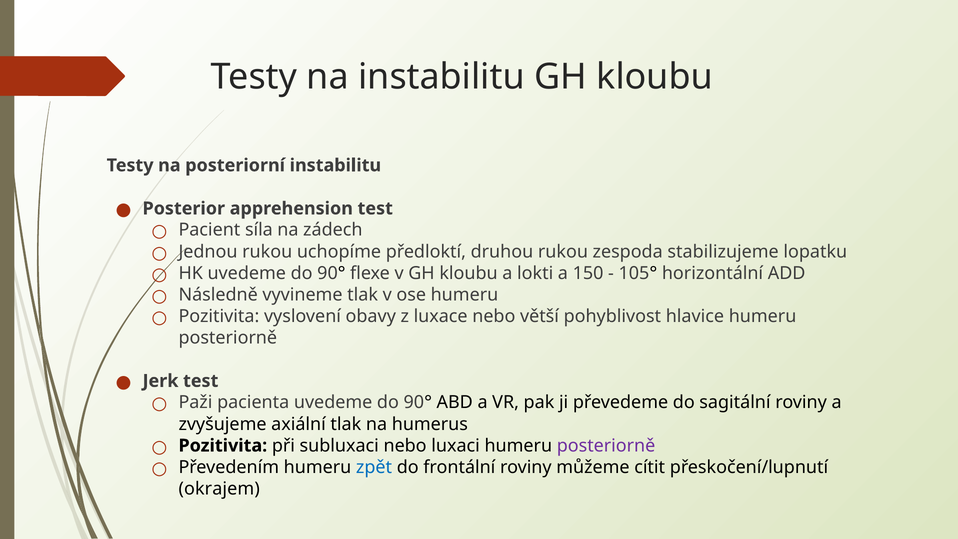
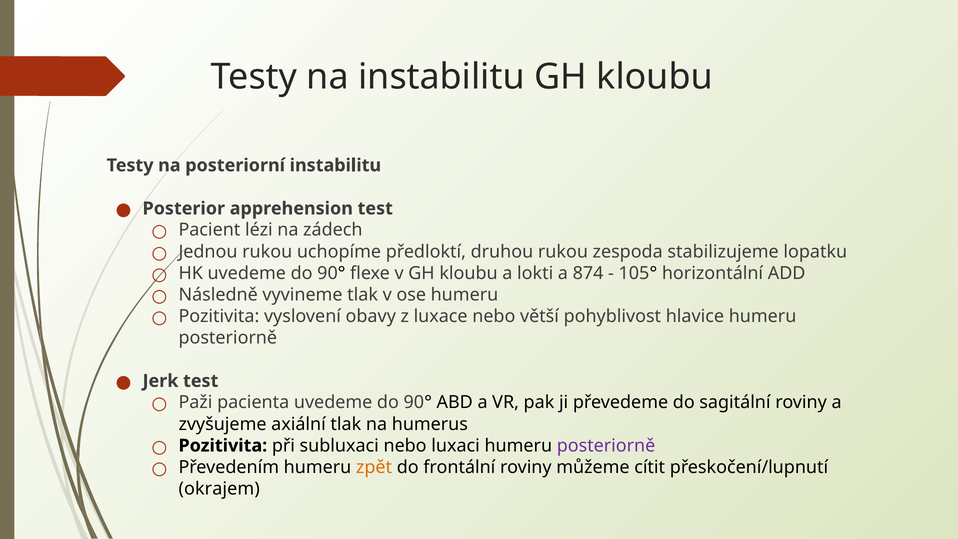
síla: síla -> lézi (259, 230)
150: 150 -> 874 (588, 273)
zpět colour: blue -> orange (374, 467)
